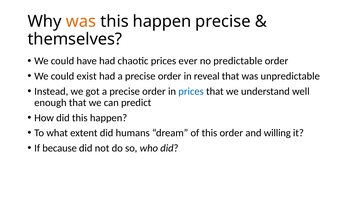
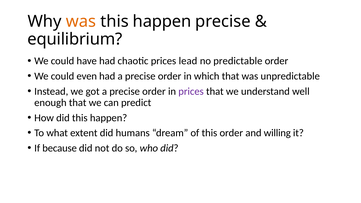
themselves: themselves -> equilibrium (75, 39)
ever: ever -> lead (188, 61)
exist: exist -> even (87, 76)
reveal: reveal -> which (207, 76)
prices colour: blue -> purple (191, 91)
